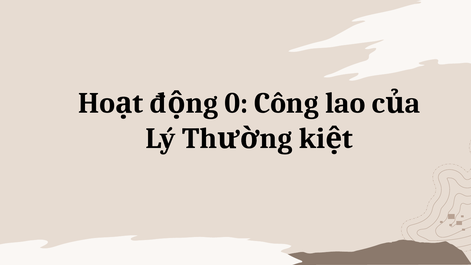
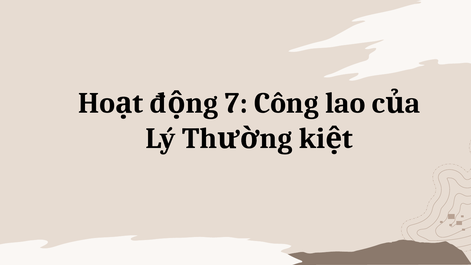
0: 0 -> 7 (236, 103)
